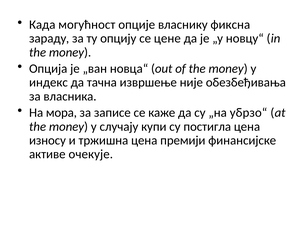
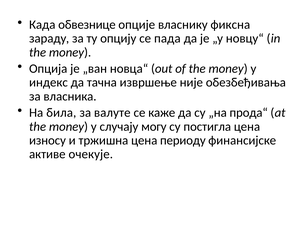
могућност: могућност -> обвезнице (87, 25)
цене: цене -> пада (167, 38)
мора: мора -> била (61, 113)
записе: записе -> валуте (112, 113)
убрзо“: убрзо“ -> прода“ (249, 113)
купи: купи -> могу (154, 127)
премији: премији -> периоду (183, 140)
